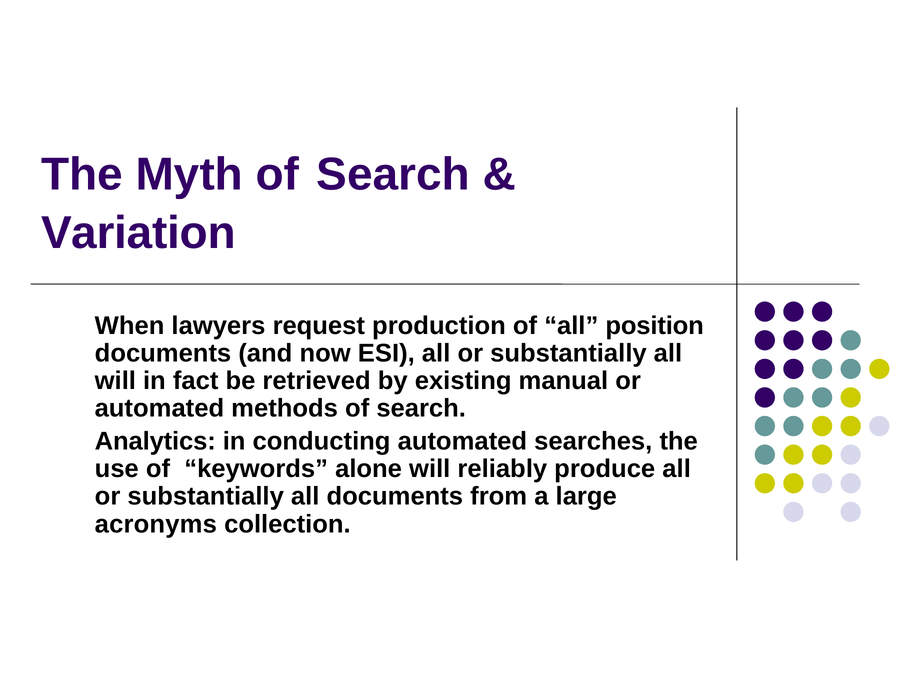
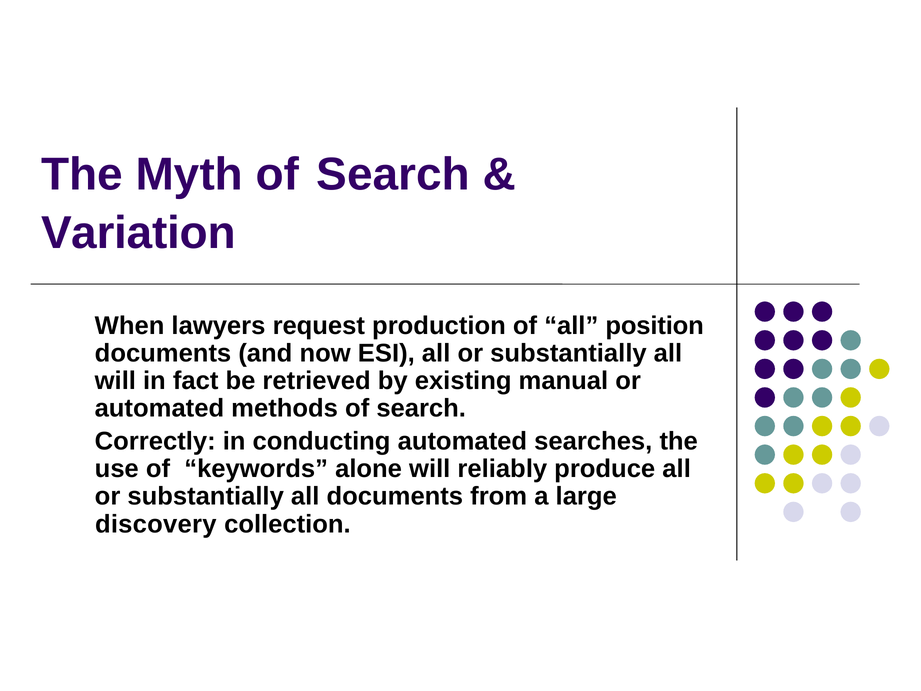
Analytics: Analytics -> Correctly (155, 441)
acronyms: acronyms -> discovery (156, 524)
